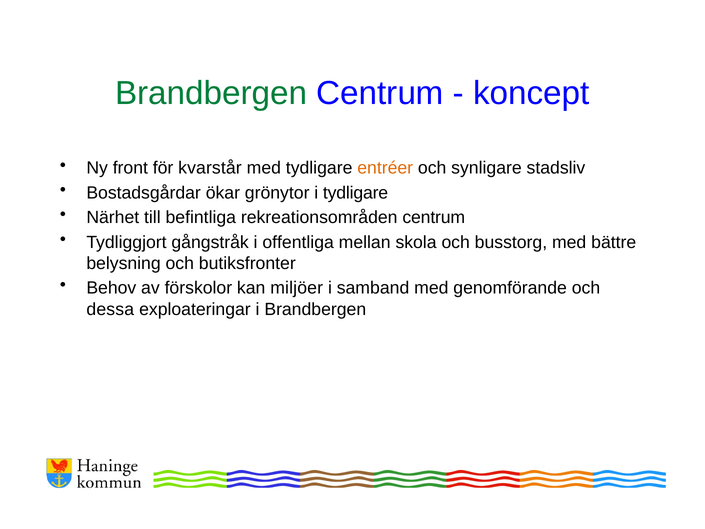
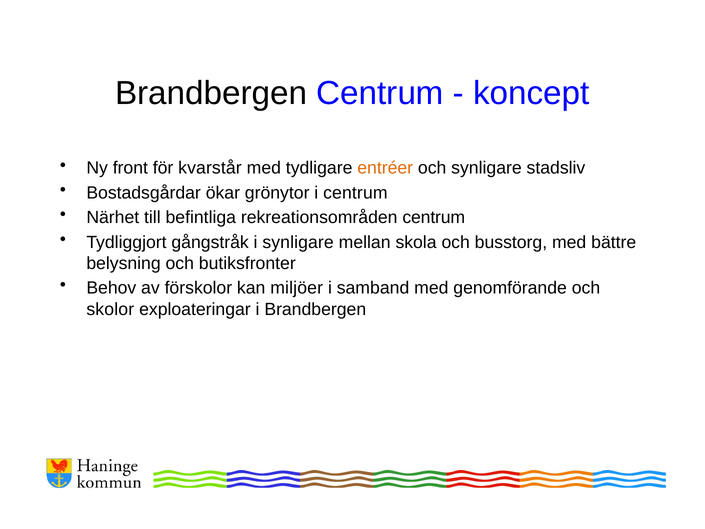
Brandbergen colour: green -> black (211, 93)
i tydligare: tydligare -> centrum (355, 193)
i offentliga: offentliga -> synligare (298, 242)
dessa: dessa -> skolor (110, 309)
